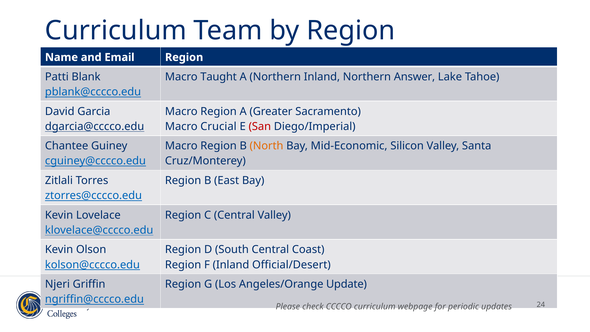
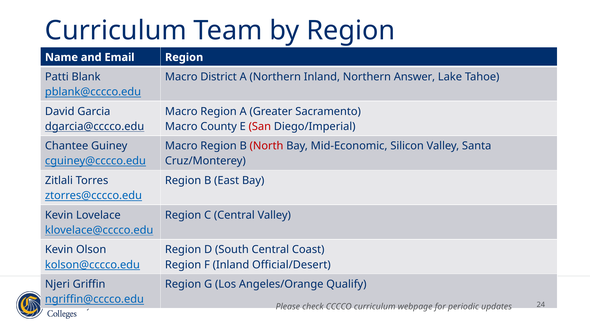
Taught: Taught -> District (219, 77)
Crucial: Crucial -> County (219, 126)
North colour: orange -> red (267, 146)
Update: Update -> Qualify (346, 284)
